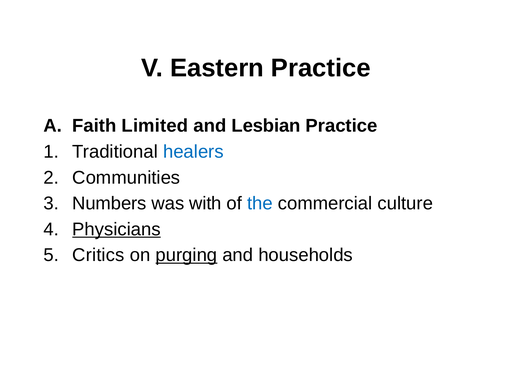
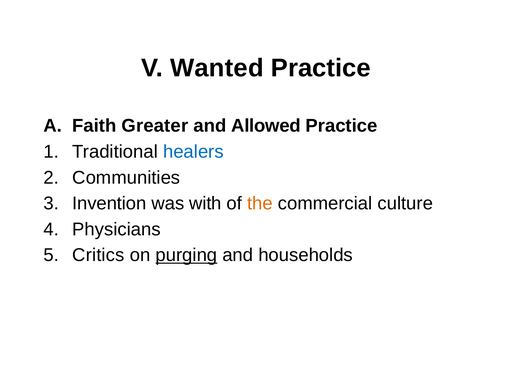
Eastern: Eastern -> Wanted (217, 68)
Limited: Limited -> Greater (155, 126)
Lesbian: Lesbian -> Allowed (266, 126)
Numbers: Numbers -> Invention (109, 203)
the colour: blue -> orange (260, 203)
Physicians underline: present -> none (116, 229)
